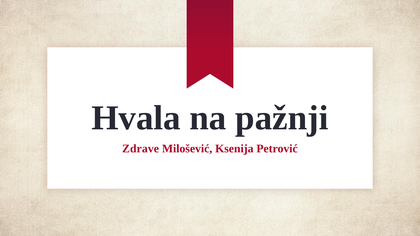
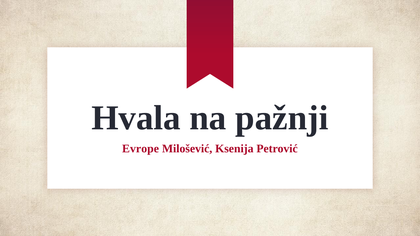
Zdrave: Zdrave -> Evrope (141, 149)
